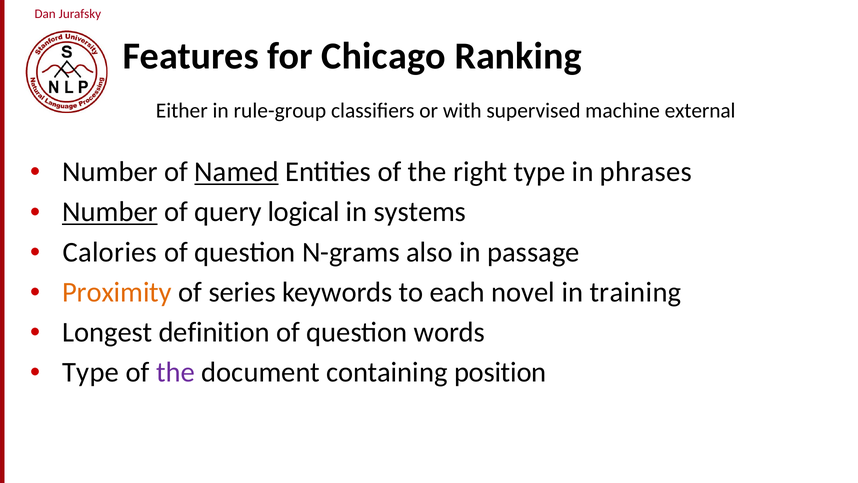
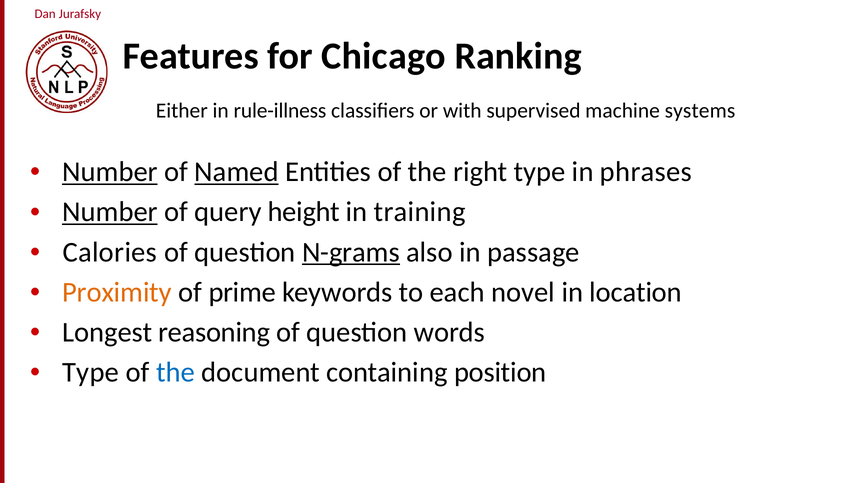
rule-group: rule-group -> rule-illness (280, 111)
external: external -> systems (700, 111)
Number underline: none -> present (110, 172)
logical: logical -> height (304, 212)
systems: systems -> training (420, 212)
N-grams underline: none -> present (351, 252)
series: series -> prime (242, 292)
training: training -> location (636, 292)
definition: definition -> reasoning (214, 332)
the colour: purple -> blue (176, 372)
